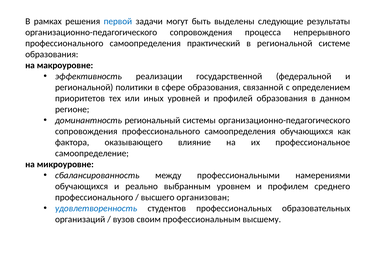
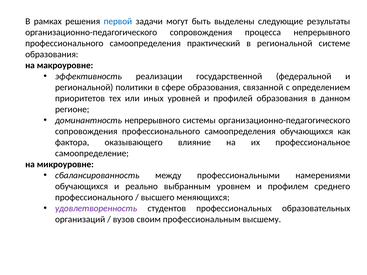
доминантность региональный: региональный -> непрерывного (152, 120)
организован: организован -> меняющихся (203, 197)
удовлетворенность colour: blue -> purple (96, 208)
